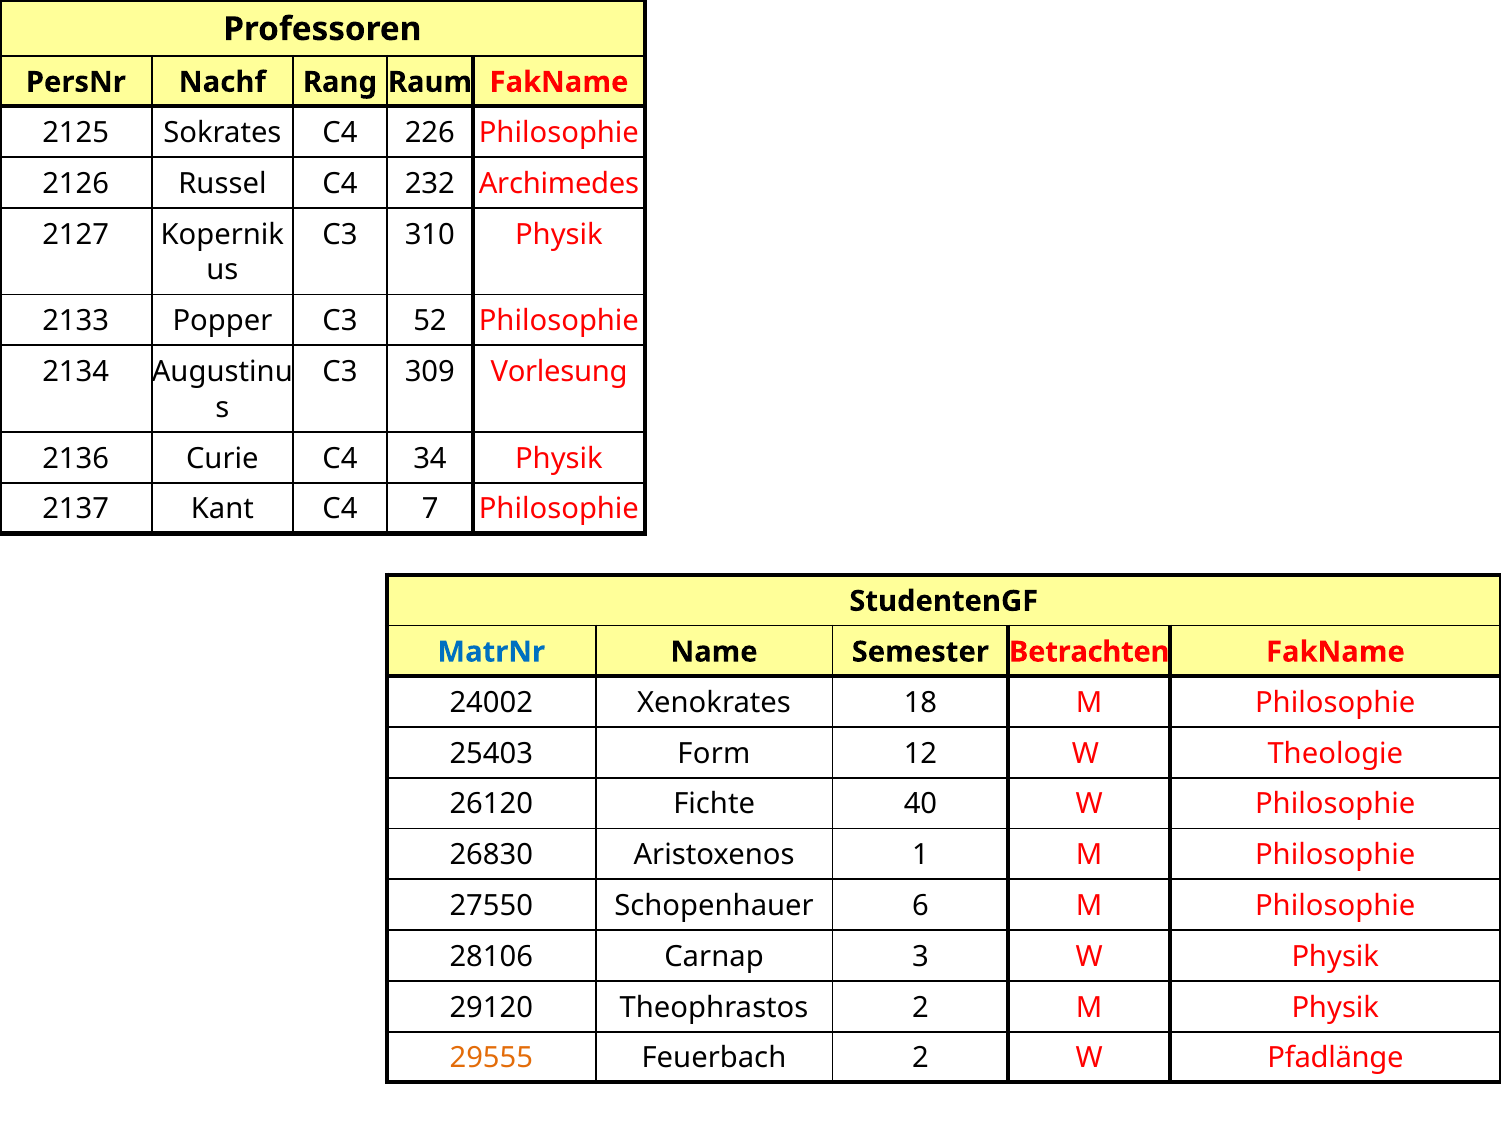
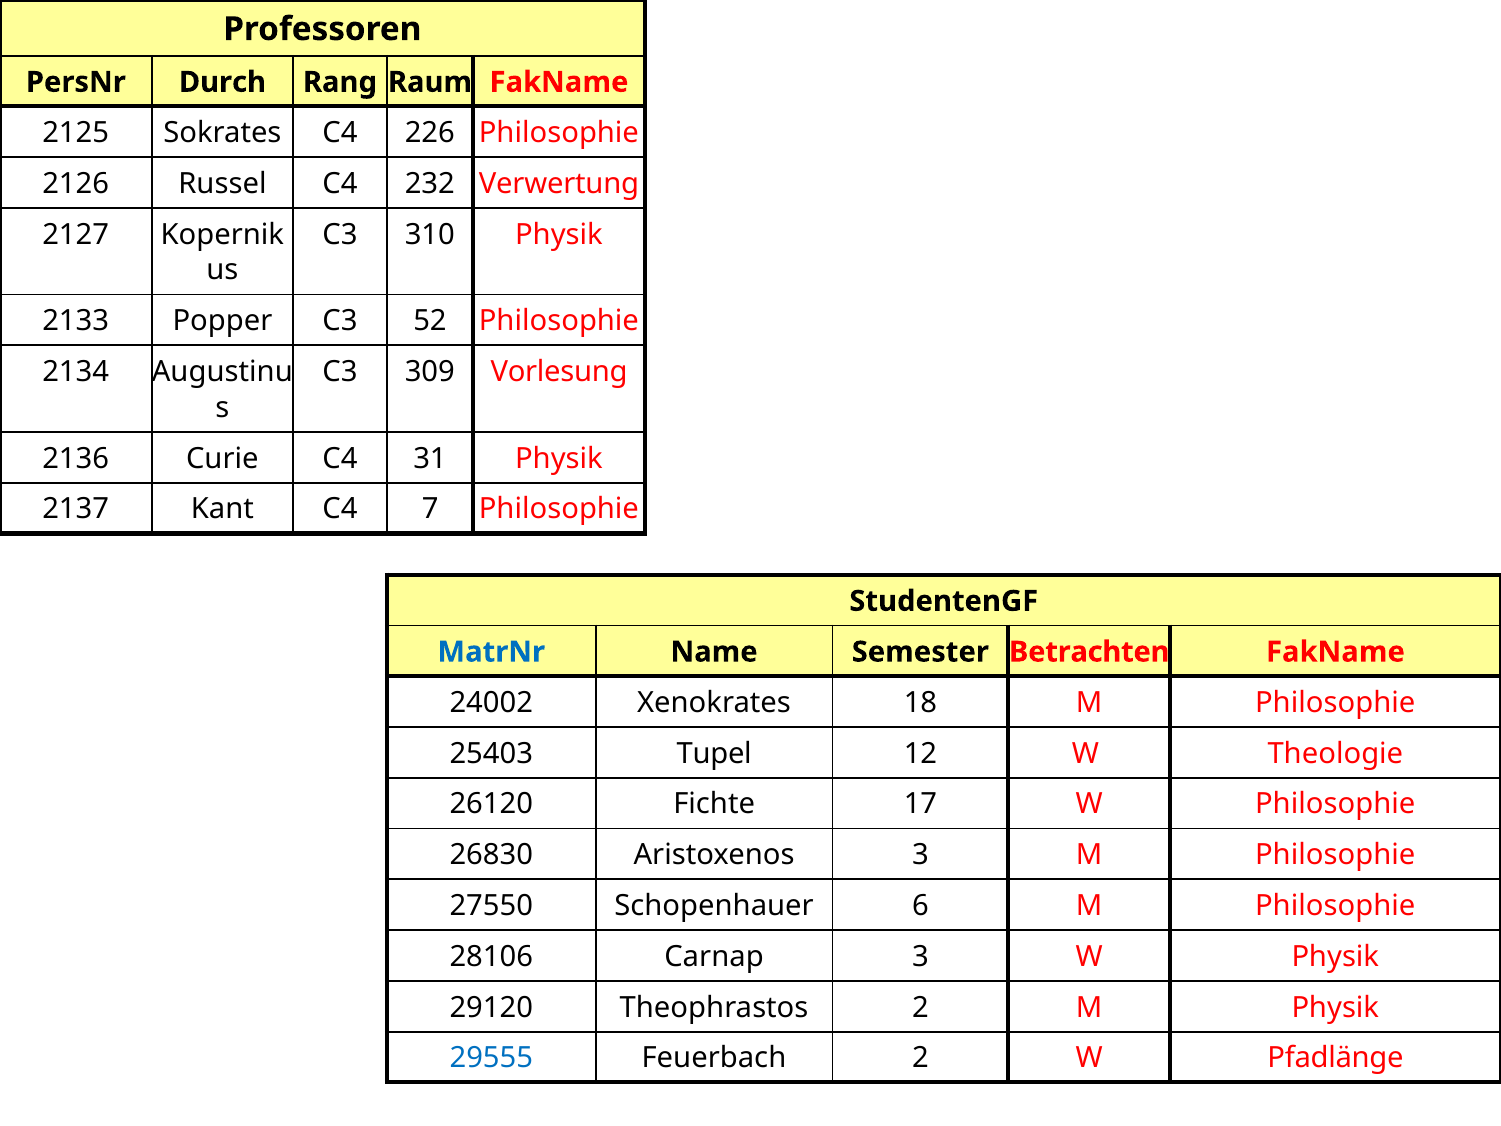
Nachf: Nachf -> Durch (222, 82)
Archimedes: Archimedes -> Verwertung (559, 184)
34: 34 -> 31 (430, 458)
Form: Form -> Tupel (714, 753)
40: 40 -> 17 (920, 804)
Aristoxenos 1: 1 -> 3 (921, 855)
29555 colour: orange -> blue (491, 1058)
